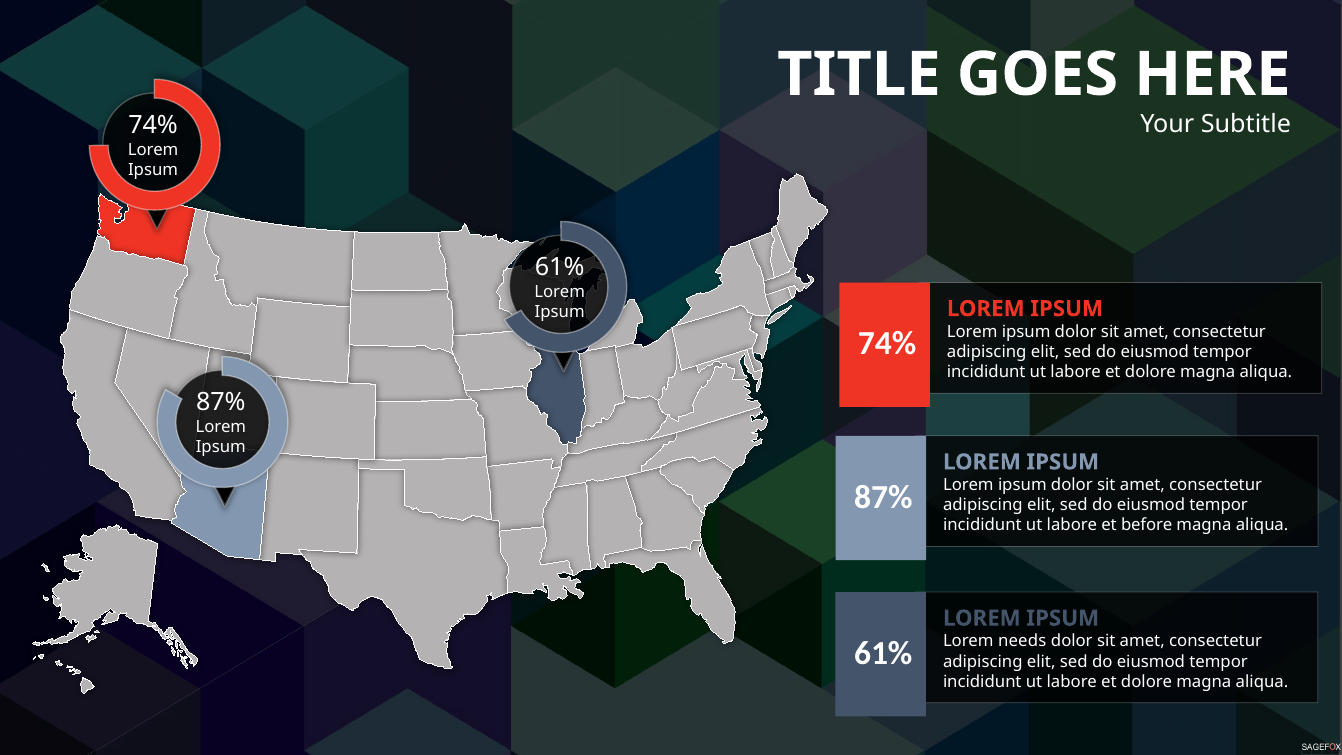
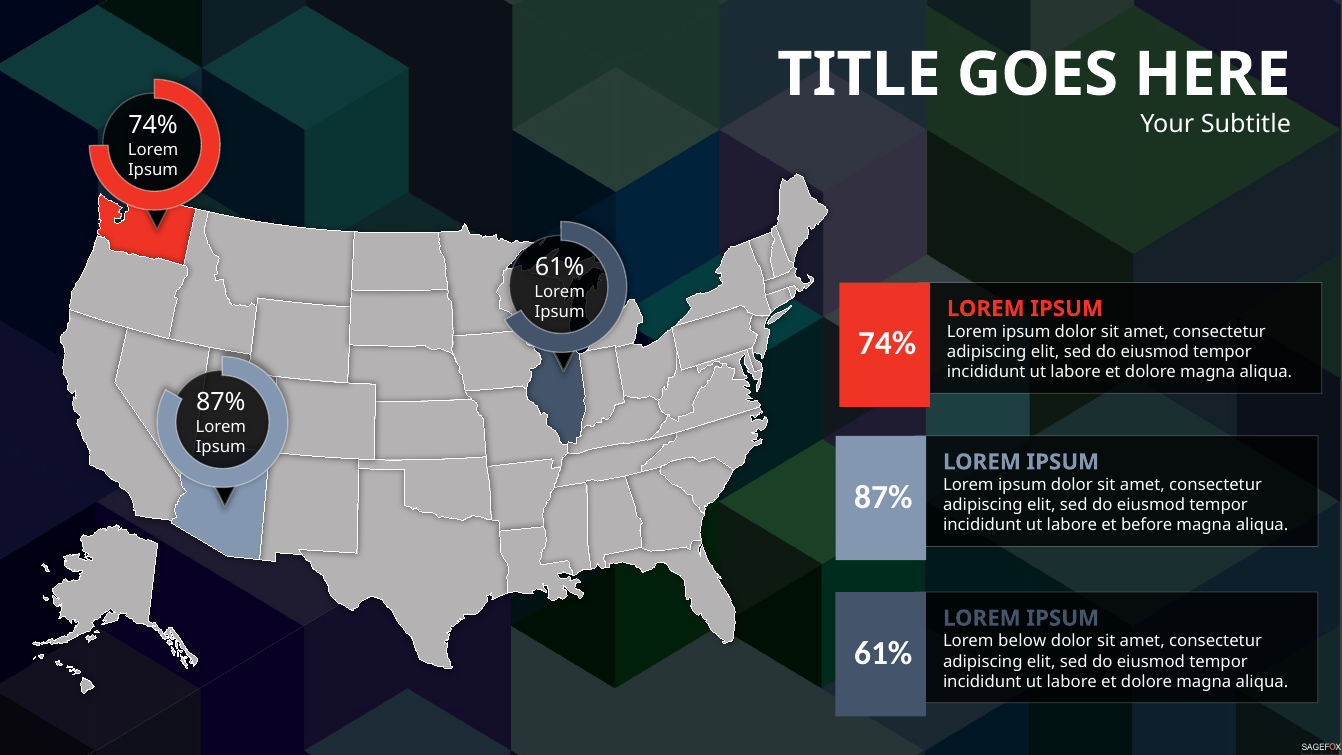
needs: needs -> below (1022, 641)
